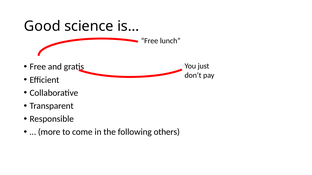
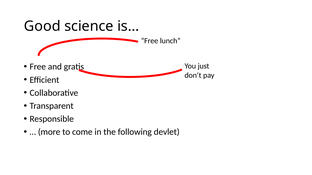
others: others -> devlet (167, 132)
